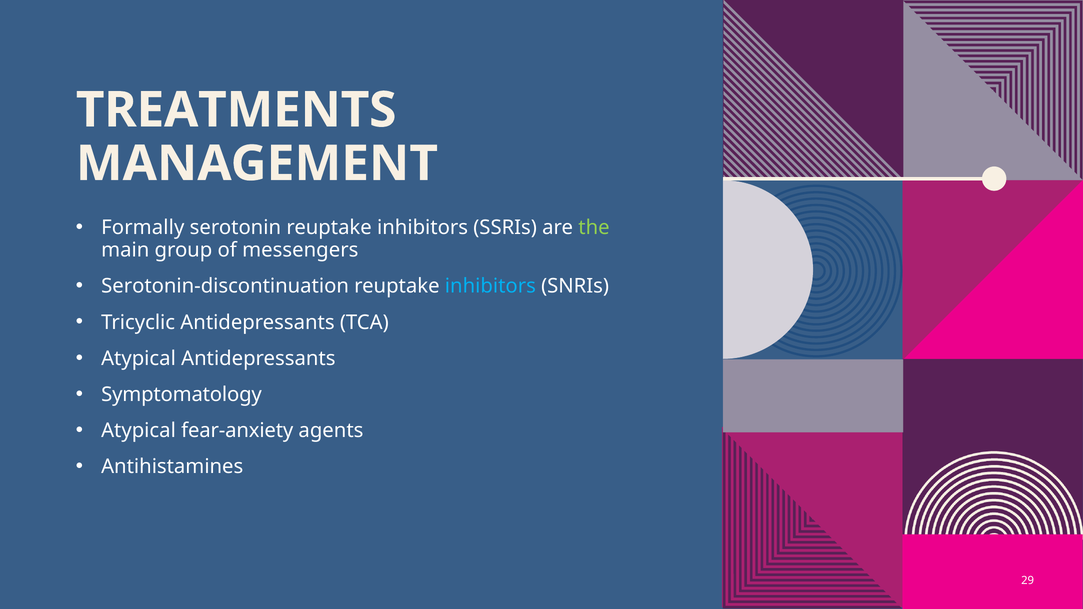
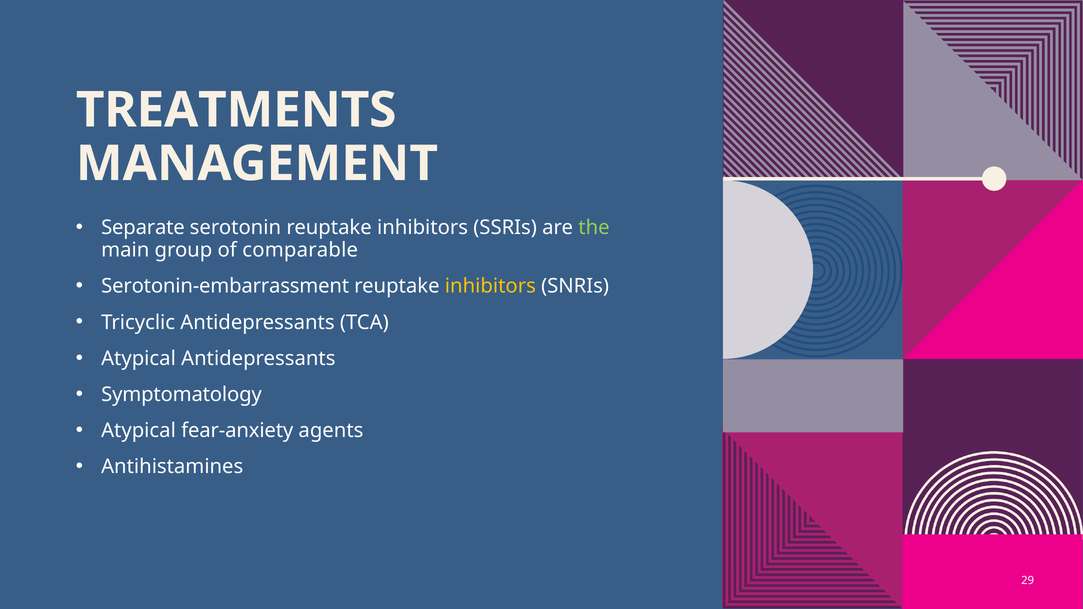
Formally: Formally -> Separate (143, 228)
messengers: messengers -> comparable (300, 250)
Serotonin-discontinuation: Serotonin-discontinuation -> Serotonin-embarrassment (225, 286)
inhibitors colour: light blue -> yellow (490, 286)
